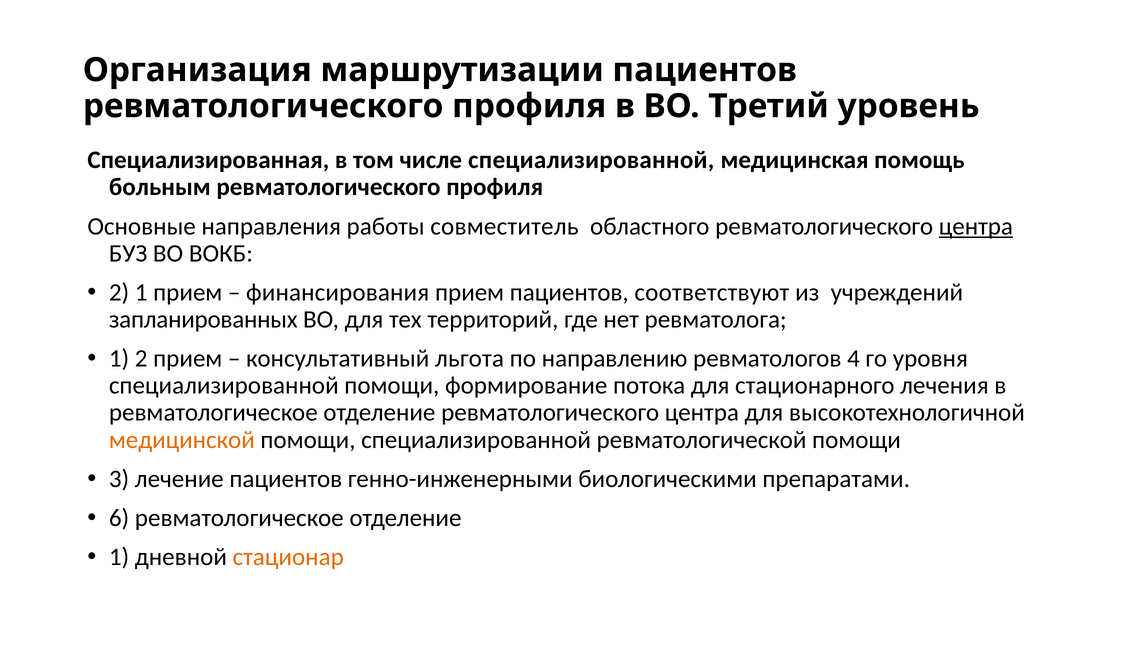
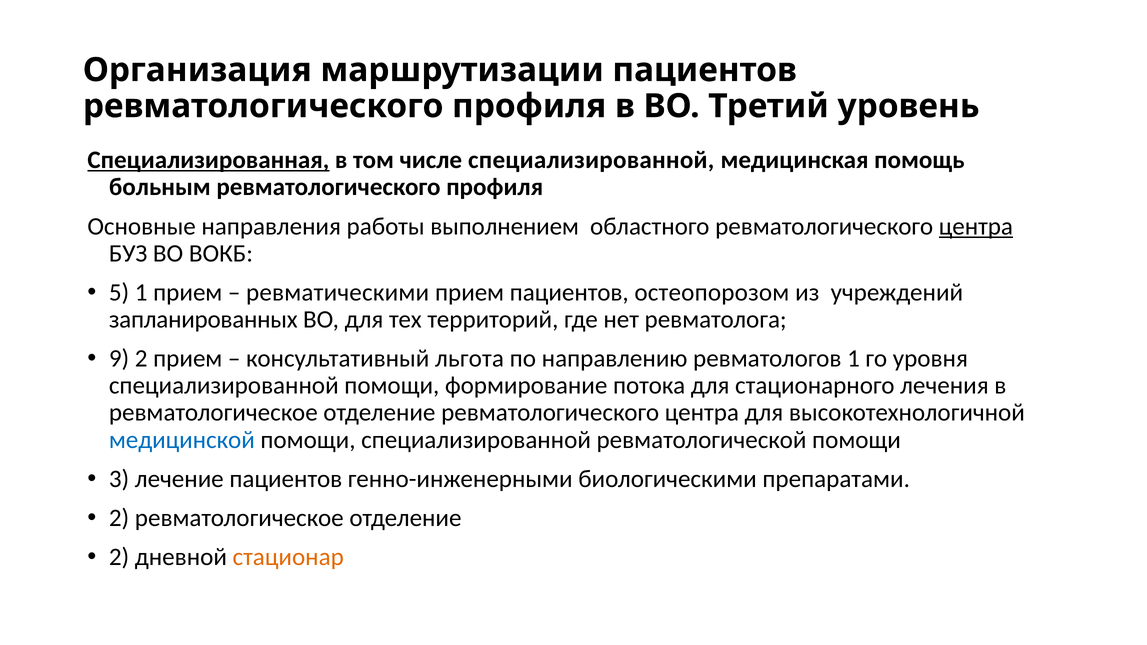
Специализированная underline: none -> present (208, 160)
совместитель: совместитель -> выполнением (505, 226)
2: 2 -> 5 (119, 292)
финансирования: финансирования -> ревматическими (338, 292)
соответствуют: соответствуют -> остеопорозом (712, 292)
1: 1 -> 9 (119, 359)
ревматологов 4: 4 -> 1 (853, 359)
медицинской colour: orange -> blue (182, 440)
6: 6 -> 2 (119, 518)
1: 1 -> 2 (119, 557)
